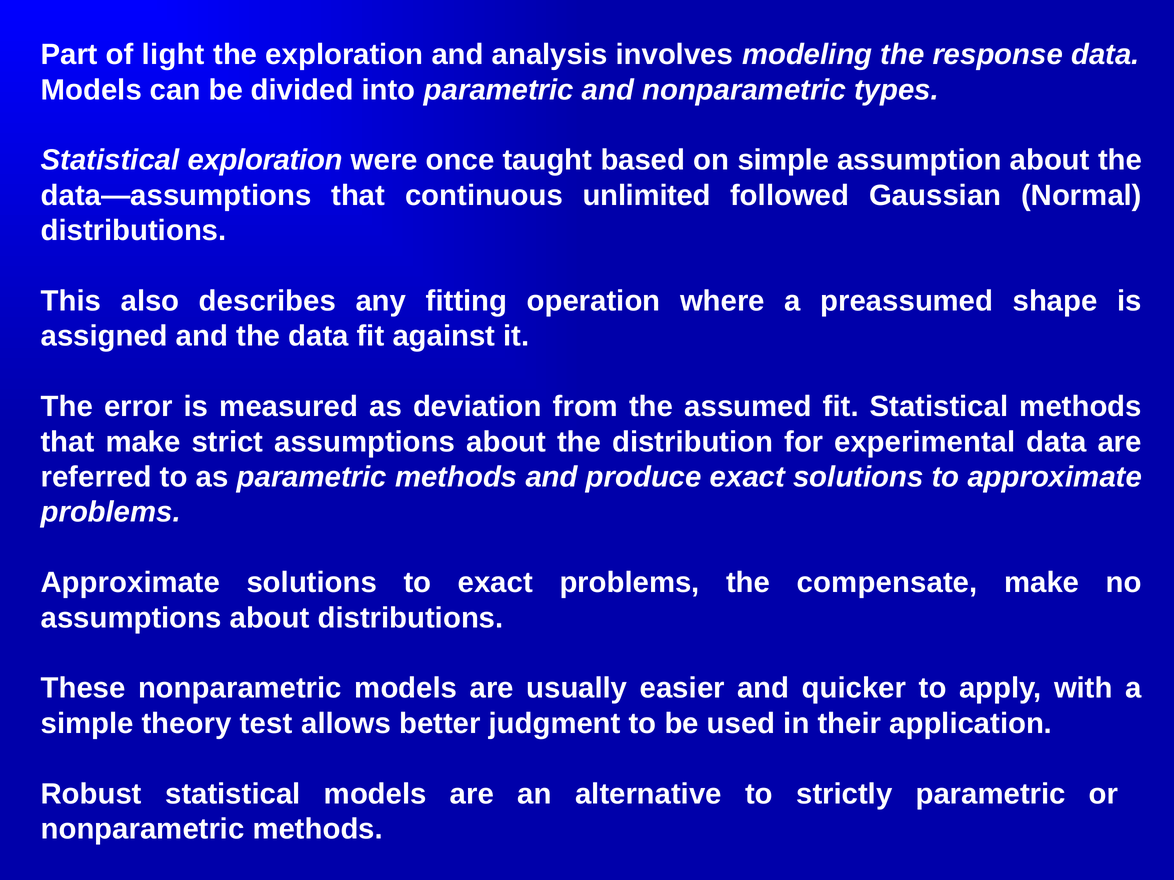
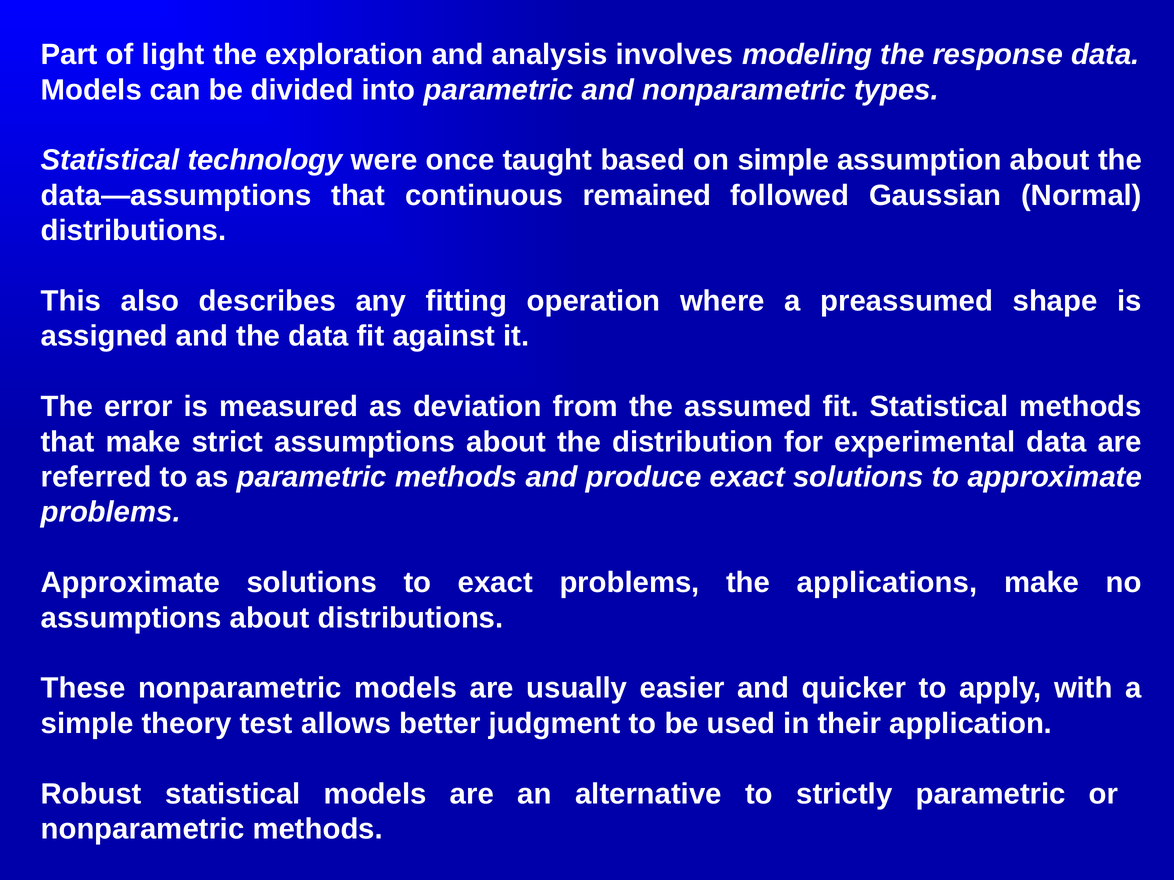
Statistical exploration: exploration -> technology (265, 160)
unlimited: unlimited -> remained (647, 196)
compensate: compensate -> applications (887, 583)
